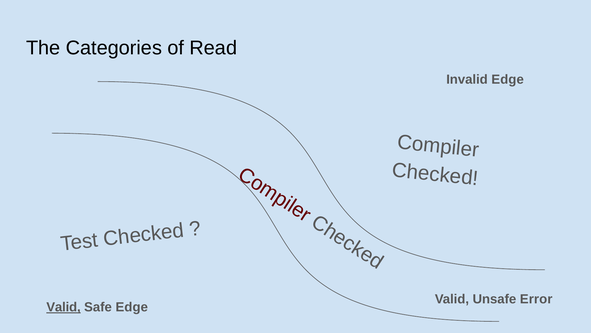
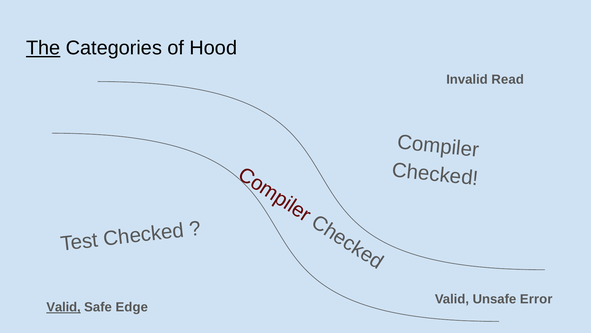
The underline: none -> present (43, 48)
Read: Read -> Hood (213, 48)
Invalid Edge: Edge -> Read (508, 79)
